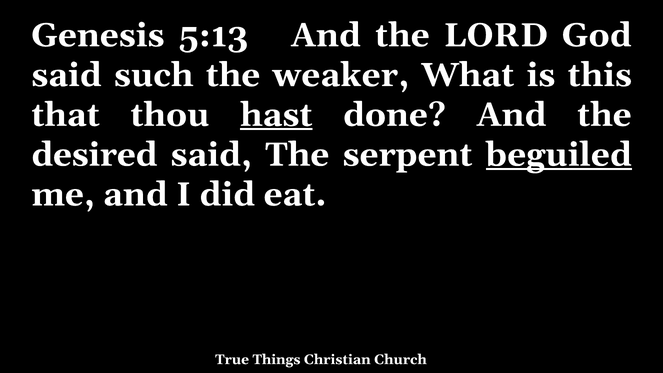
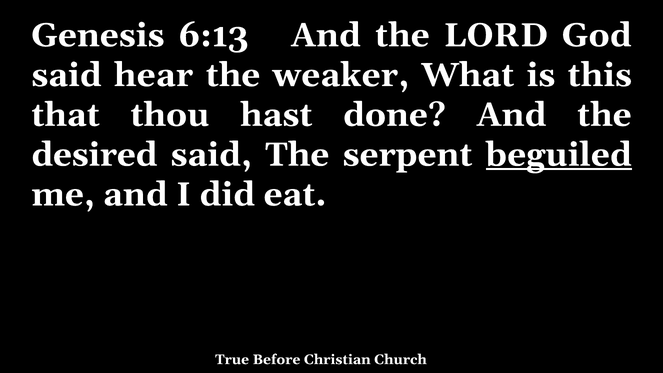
5:13: 5:13 -> 6:13 (214, 35)
such: such -> hear (154, 75)
hast underline: present -> none (276, 115)
Things: Things -> Before (276, 359)
